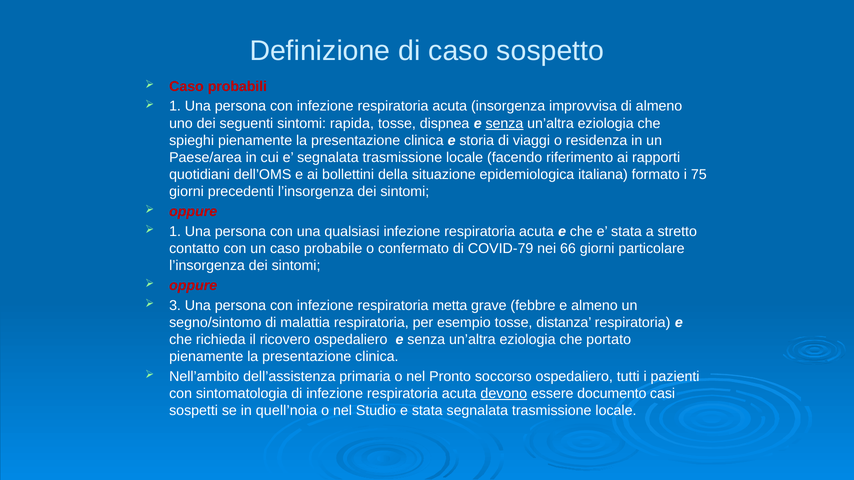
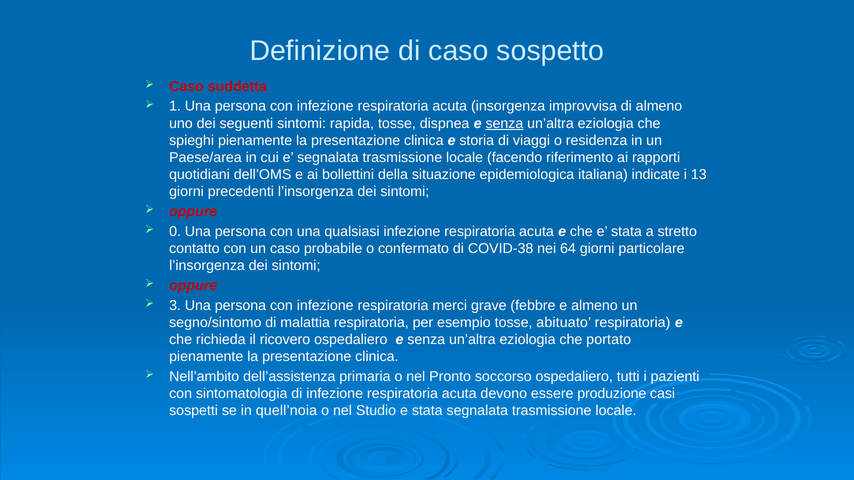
probabili: probabili -> suddetta (237, 86)
formato: formato -> indicate (656, 175)
75: 75 -> 13 (699, 175)
1: 1 -> 0 (175, 232)
COVID-79: COVID-79 -> COVID-38 (501, 249)
66: 66 -> 64 (568, 249)
metta: metta -> merci (450, 306)
distanza: distanza -> abituato (564, 323)
devono underline: present -> none (504, 394)
documento: documento -> produzione (612, 394)
